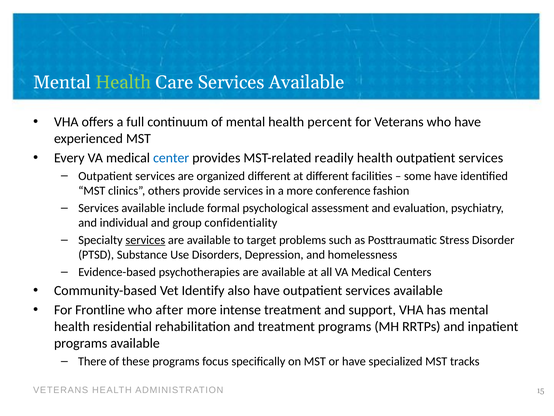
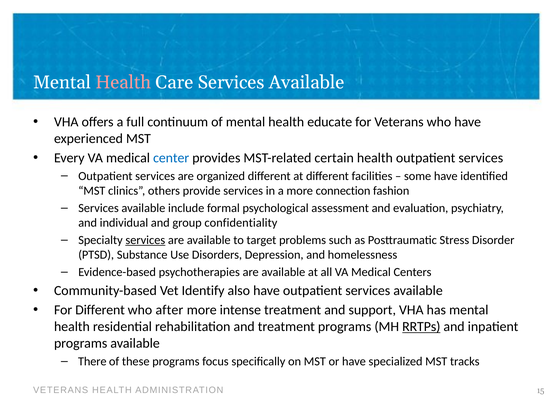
Health colour: light green -> pink (123, 82)
percent: percent -> educate (330, 122)
readily: readily -> certain (334, 158)
conference: conference -> connection (343, 191)
For Frontline: Frontline -> Different (100, 310)
RRTPs underline: none -> present (421, 326)
